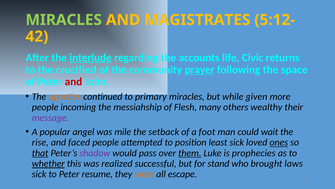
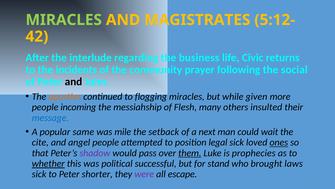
interlude underline: present -> none (91, 57)
accounts: accounts -> business (199, 57)
crucified: crucified -> incidents (76, 69)
prayer underline: present -> none (200, 69)
space: space -> social (294, 69)
and colour: red -> black (73, 82)
primary: primary -> flogging (151, 96)
wealthy: wealthy -> insulted (266, 107)
message colour: purple -> blue (50, 117)
angel: angel -> same (83, 131)
foot: foot -> next (207, 131)
rise: rise -> cite (40, 142)
faced: faced -> angel (79, 142)
least: least -> legal (218, 142)
that underline: present -> none (40, 153)
realized: realized -> political (117, 163)
resume: resume -> shorter (97, 174)
were colour: orange -> purple (144, 174)
